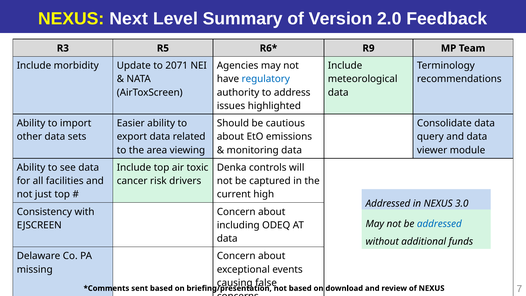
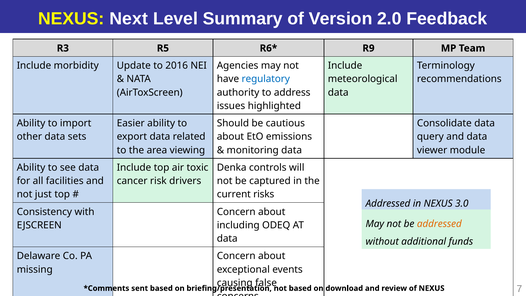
2071: 2071 -> 2016 (177, 66)
high: high -> risks (264, 194)
addressed colour: blue -> orange (439, 224)
